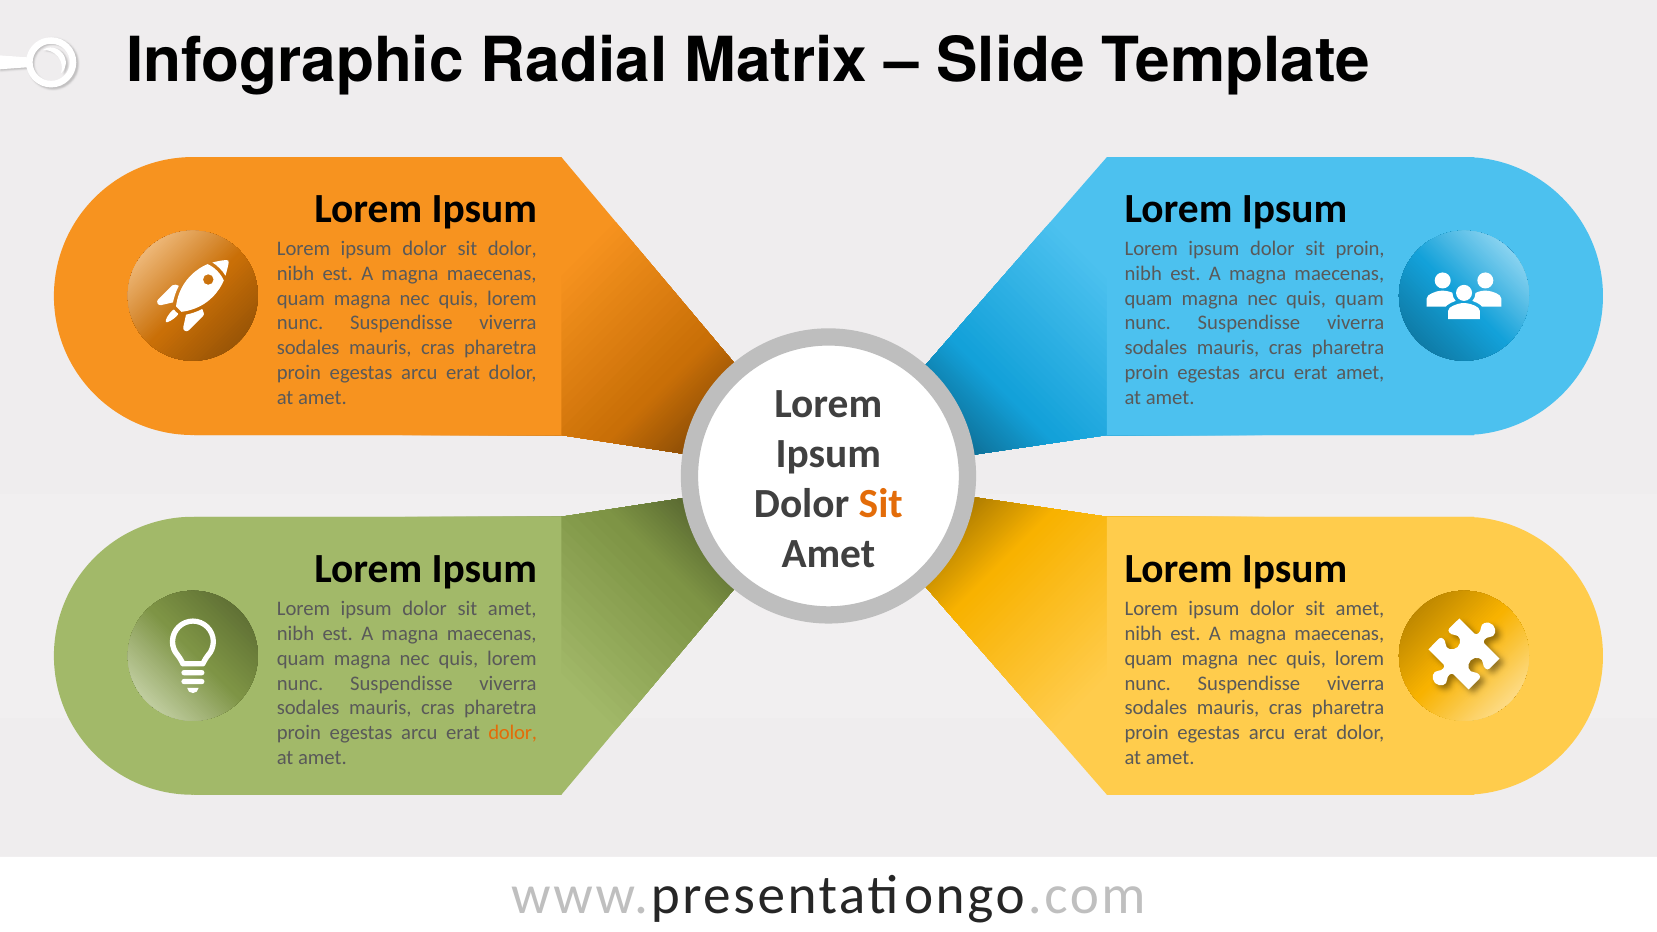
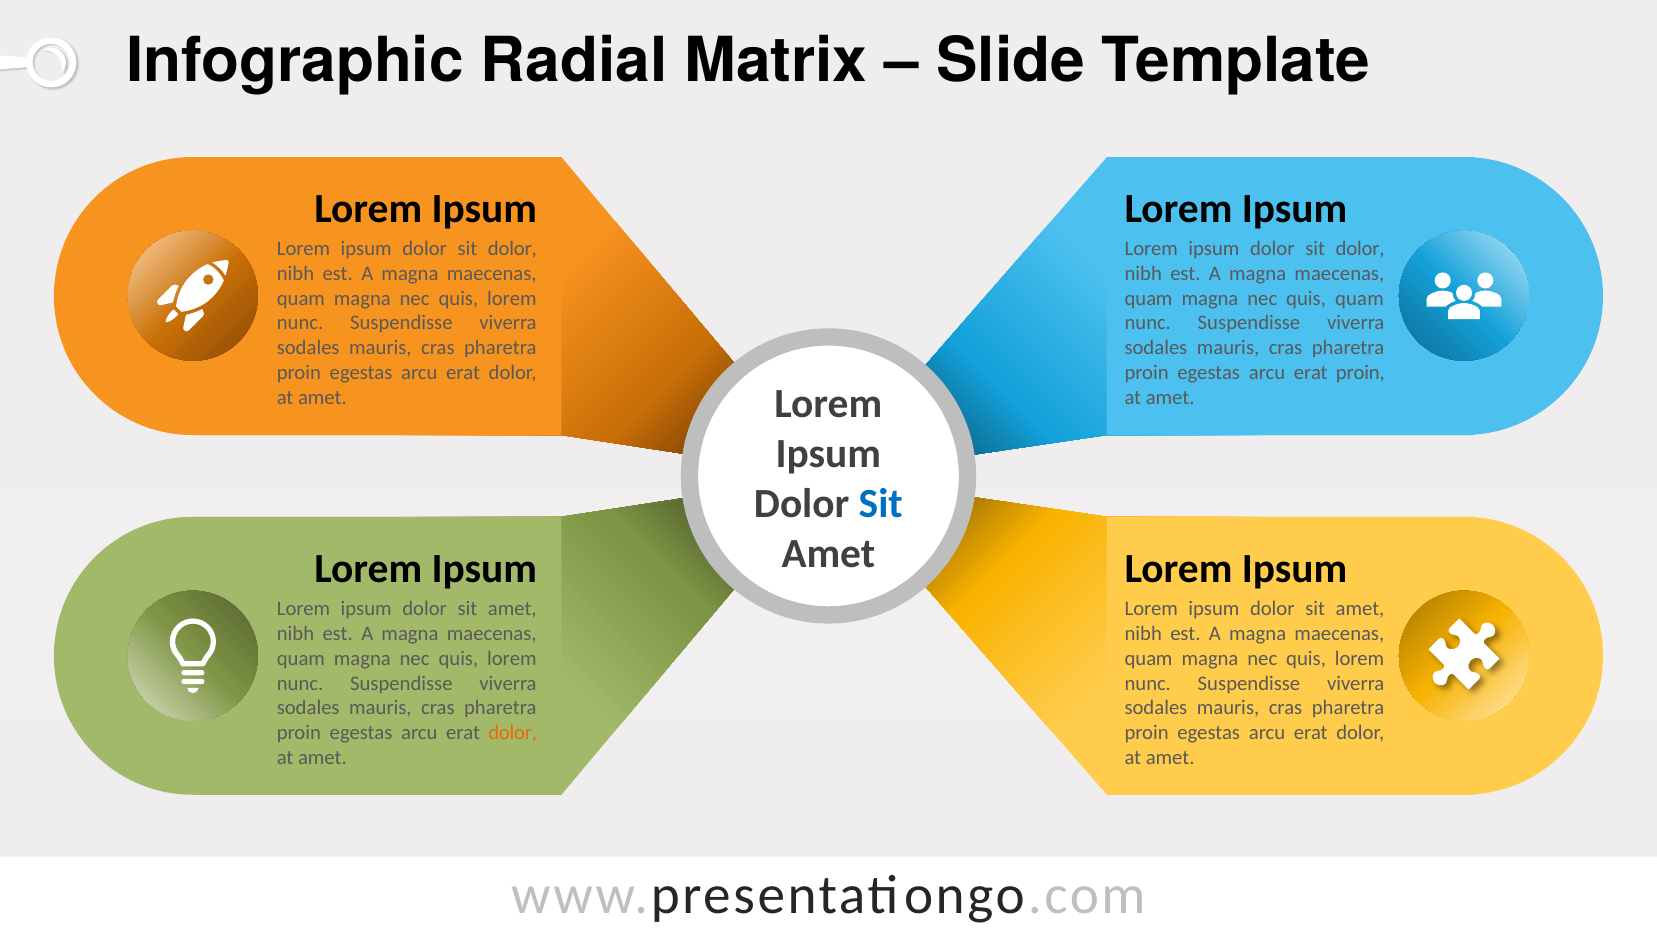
proin: proin -> dolor (1360, 249)
erat amet: amet -> proin (1360, 373)
Sit colour: orange -> blue (881, 504)
